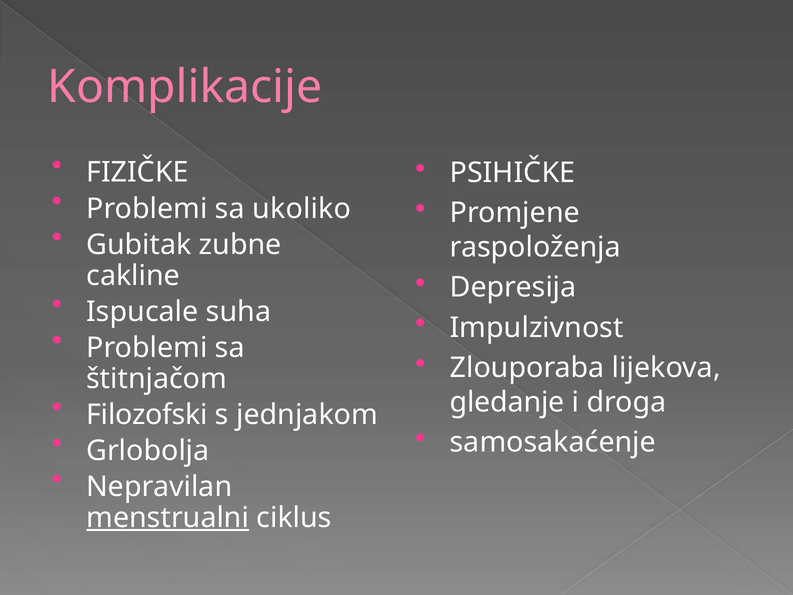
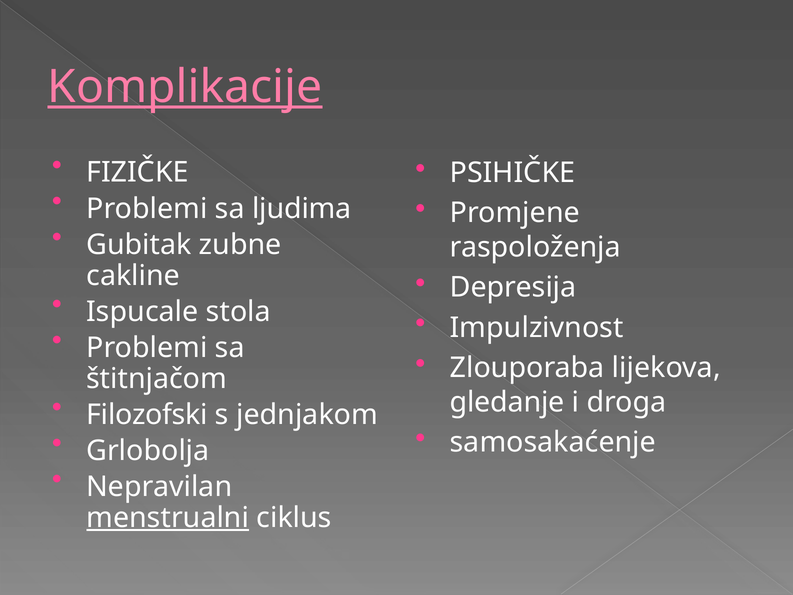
Komplikacije underline: none -> present (185, 87)
ukoliko: ukoliko -> ljudima (302, 209)
suha: suha -> stola (238, 311)
